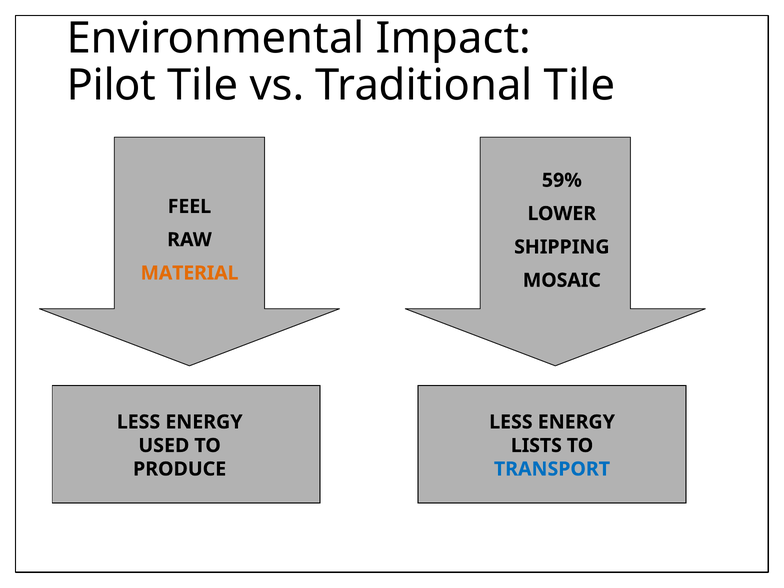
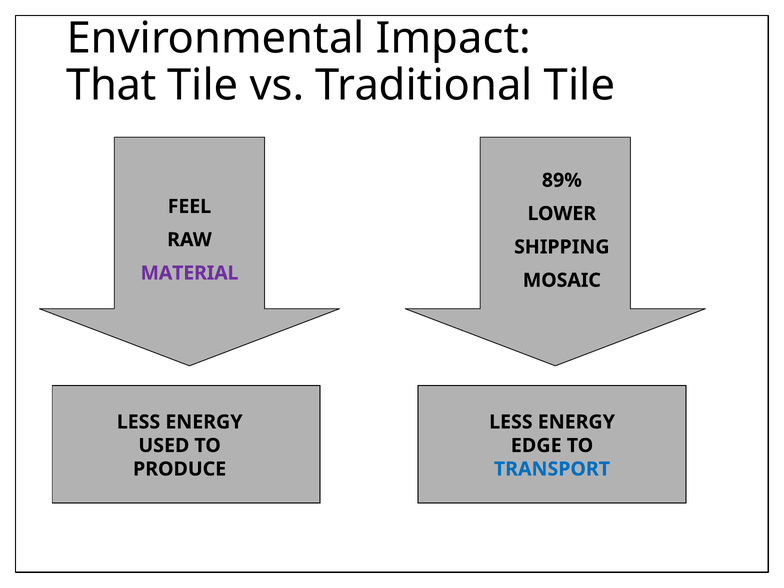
Pilot: Pilot -> That (111, 85)
59%: 59% -> 89% (562, 180)
MATERIAL colour: orange -> purple (190, 273)
LISTS: LISTS -> EDGE (536, 446)
